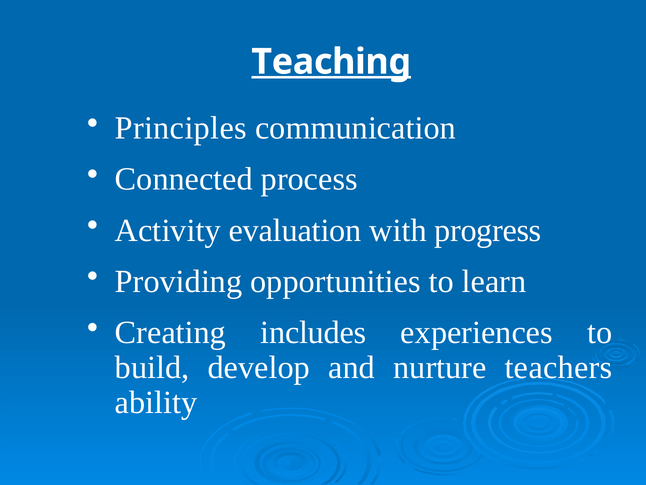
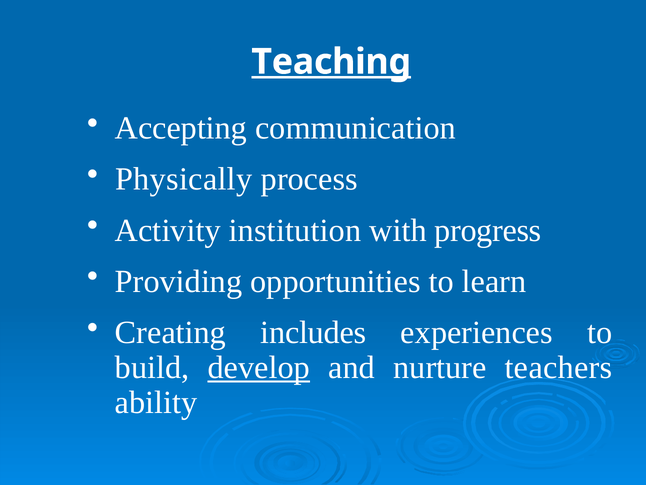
Principles: Principles -> Accepting (181, 128)
Connected: Connected -> Physically (184, 179)
evaluation: evaluation -> institution (295, 230)
develop underline: none -> present (259, 367)
